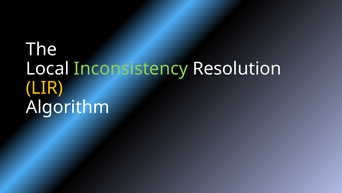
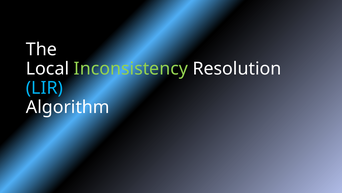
LIR colour: yellow -> light blue (44, 88)
